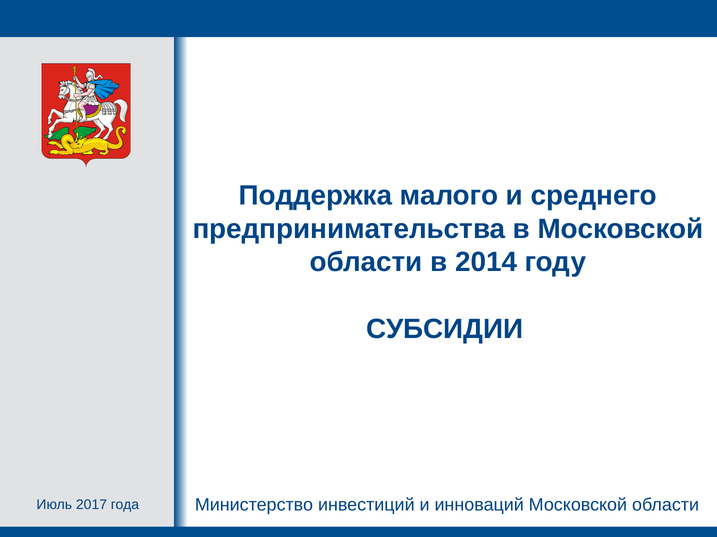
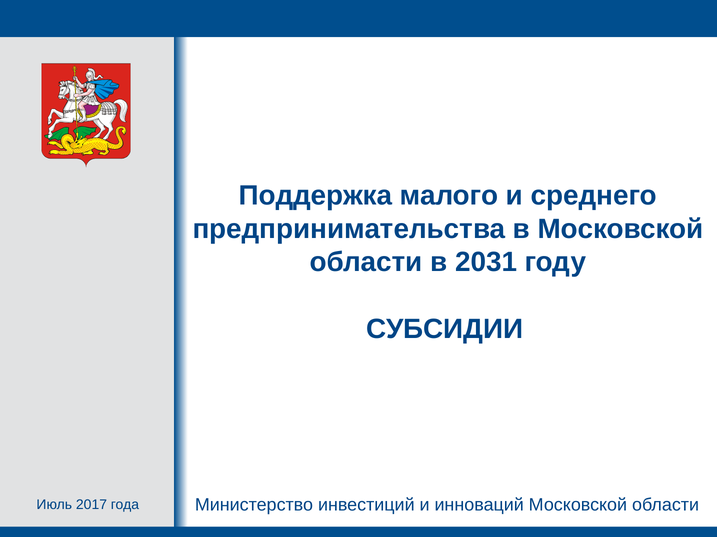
2014: 2014 -> 2031 (486, 263)
